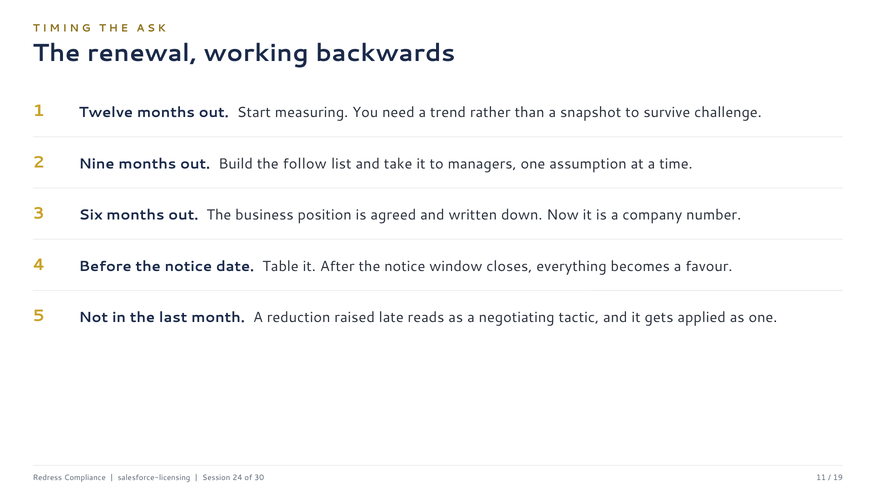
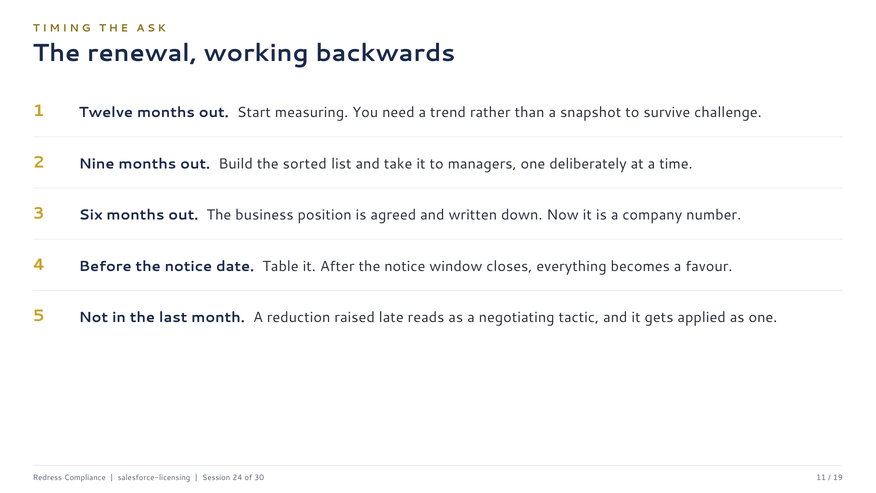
follow: follow -> sorted (305, 164)
assumption: assumption -> deliberately (588, 164)
